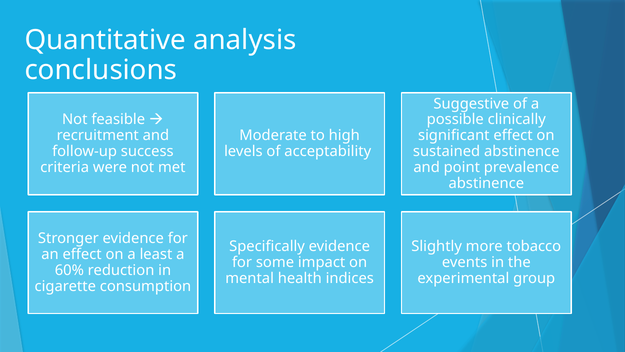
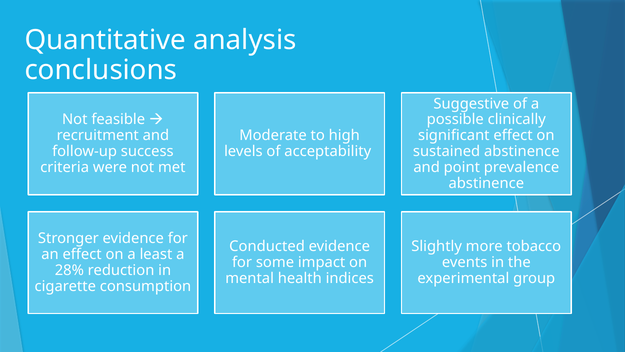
Specifically: Specifically -> Conducted (267, 246)
60%: 60% -> 28% (69, 270)
